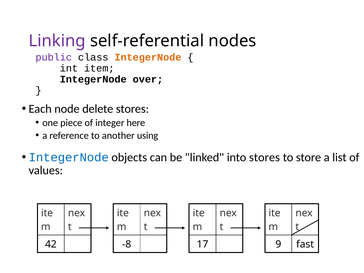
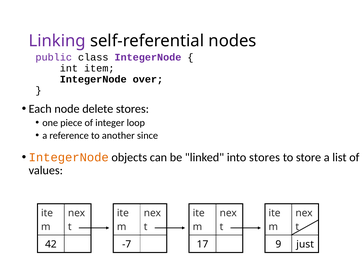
IntegerNode colour: orange -> purple (148, 57)
here: here -> loop (136, 123)
using: using -> since (148, 135)
IntegerNode colour: blue -> orange (69, 157)
-8: -8 -> -7 (127, 244)
fast: fast -> just (305, 244)
